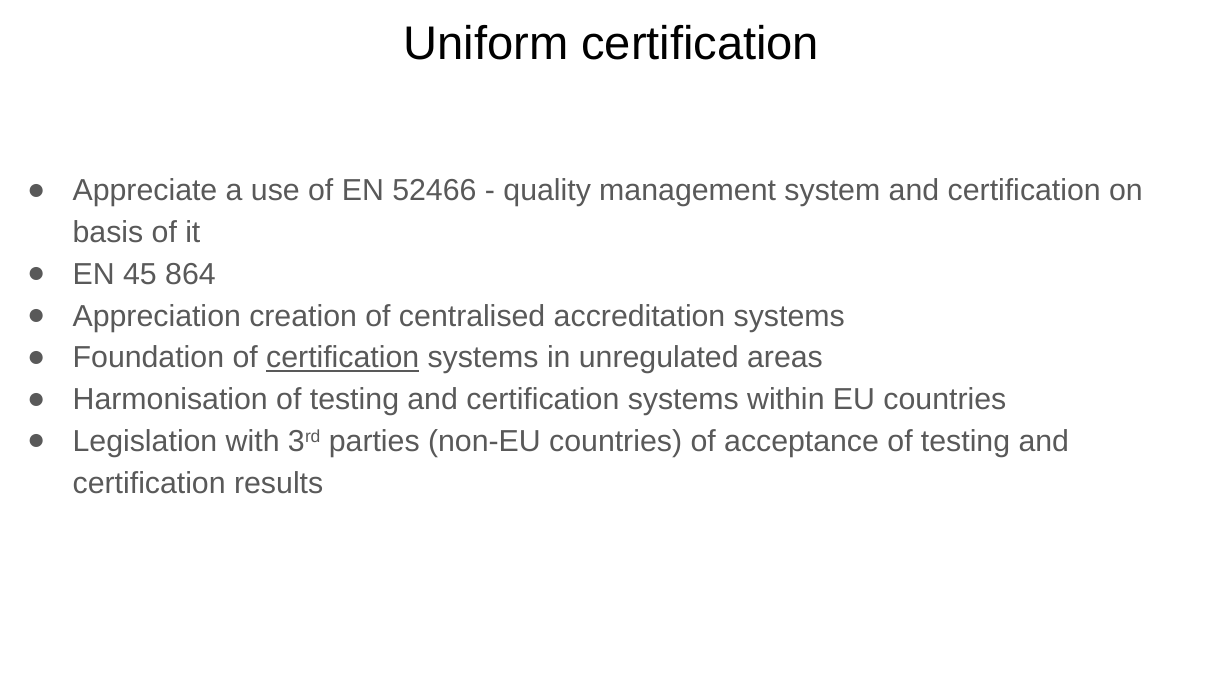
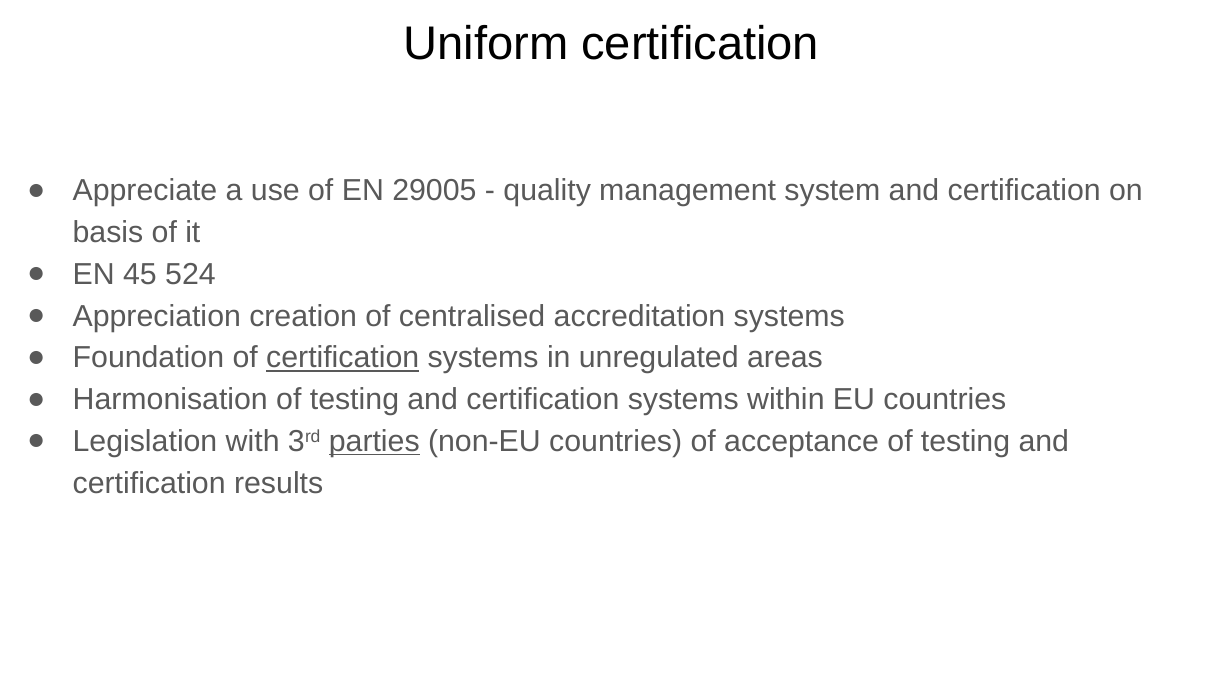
52466: 52466 -> 29005 (434, 191)
864: 864 -> 524 (190, 274)
parties underline: none -> present (374, 441)
